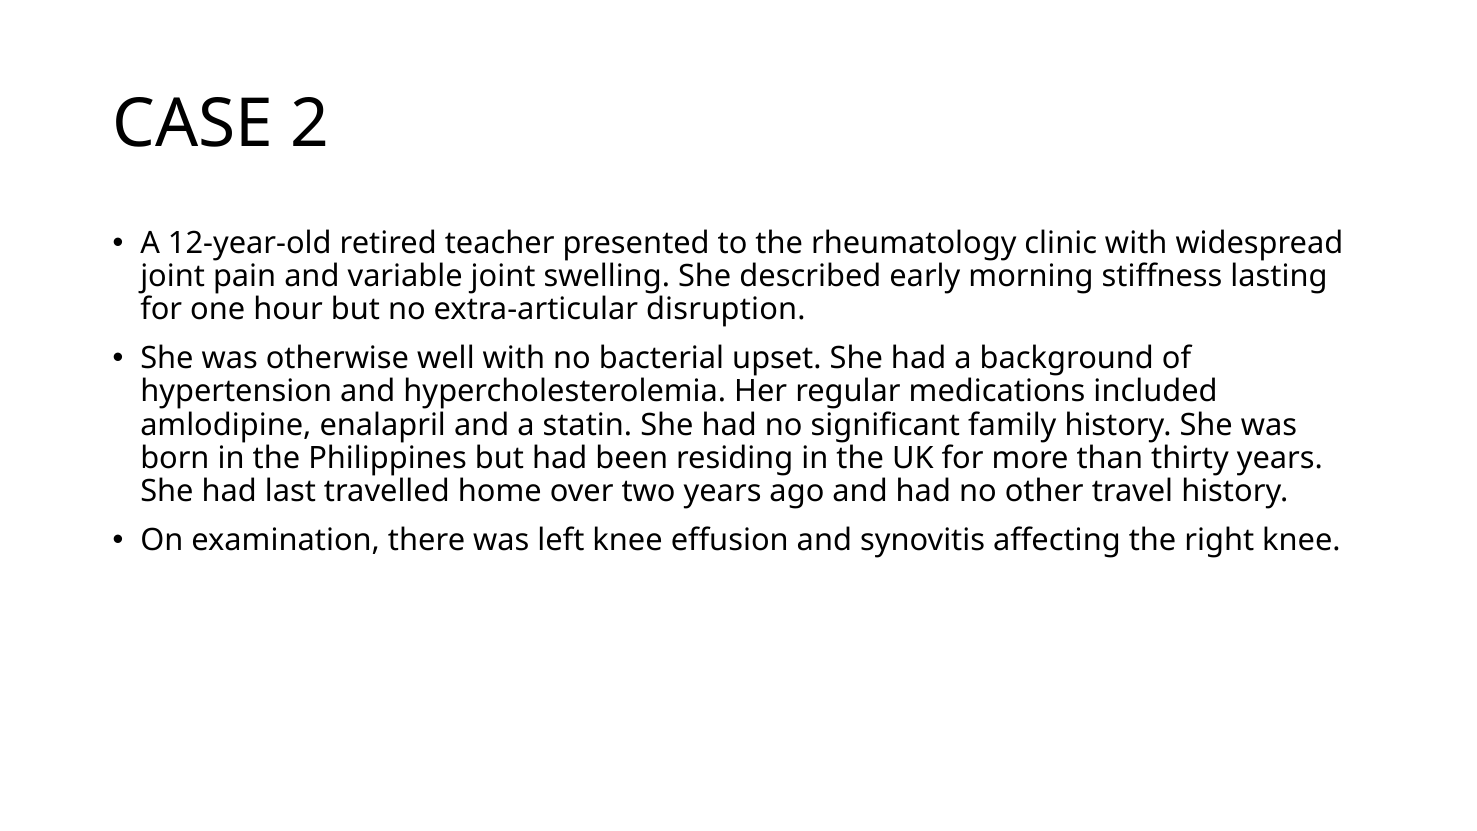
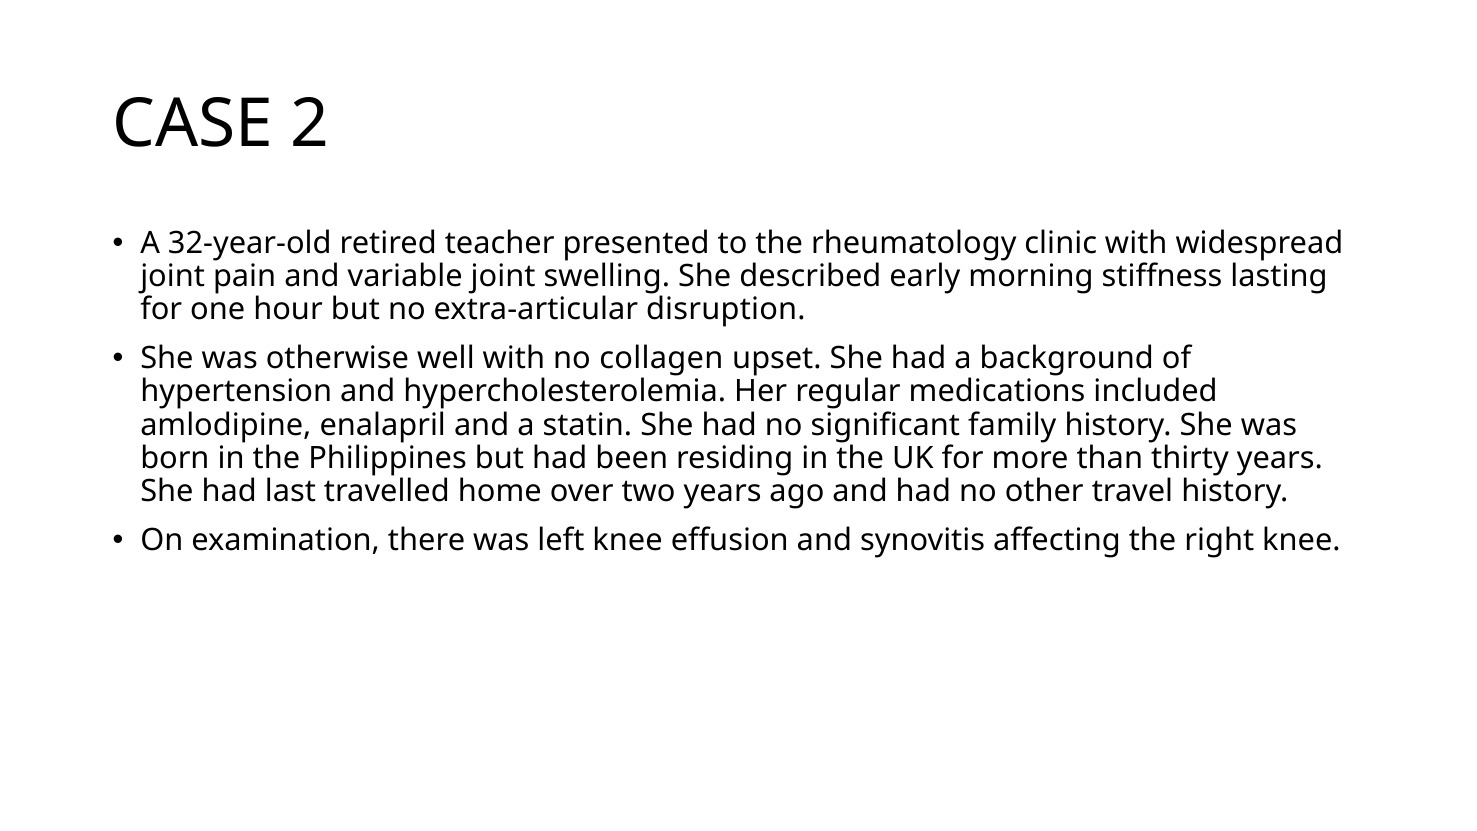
12-year-old: 12-year-old -> 32-year-old (250, 243)
bacterial: bacterial -> collagen (661, 358)
